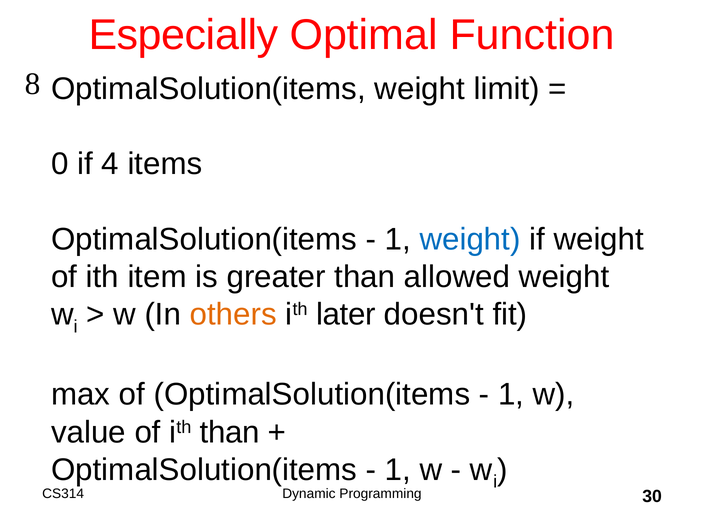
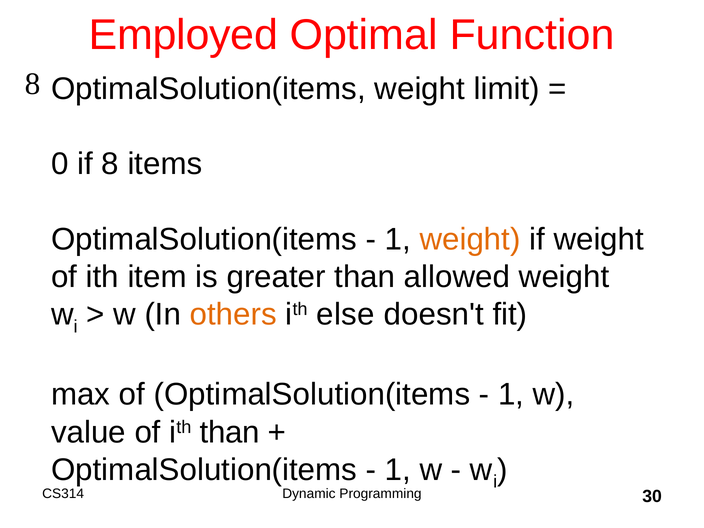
Especially: Especially -> Employed (183, 35)
4: 4 -> 8 (110, 164)
weight colour: blue -> orange (470, 239)
later: later -> else (346, 314)
